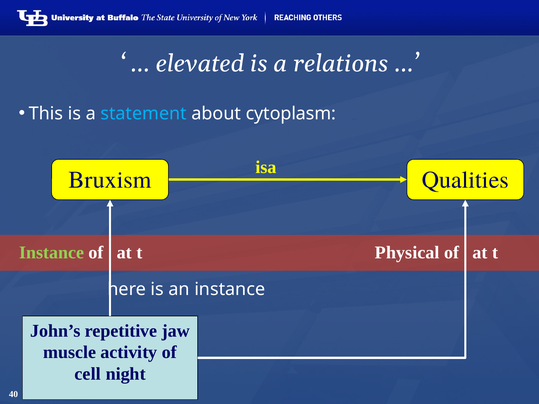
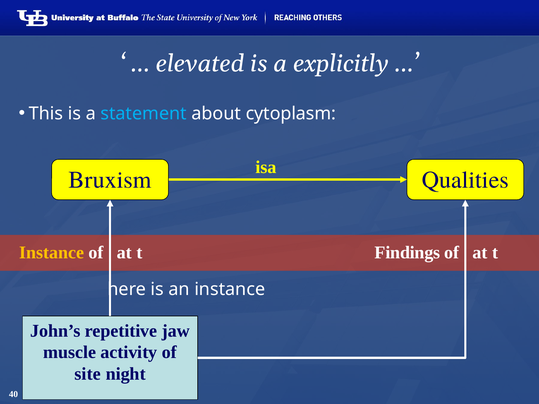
relations: relations -> explicitly (341, 64)
Instance colour: light green -> yellow (52, 253)
Physical: Physical -> Findings (407, 253)
cell: cell -> site (88, 374)
